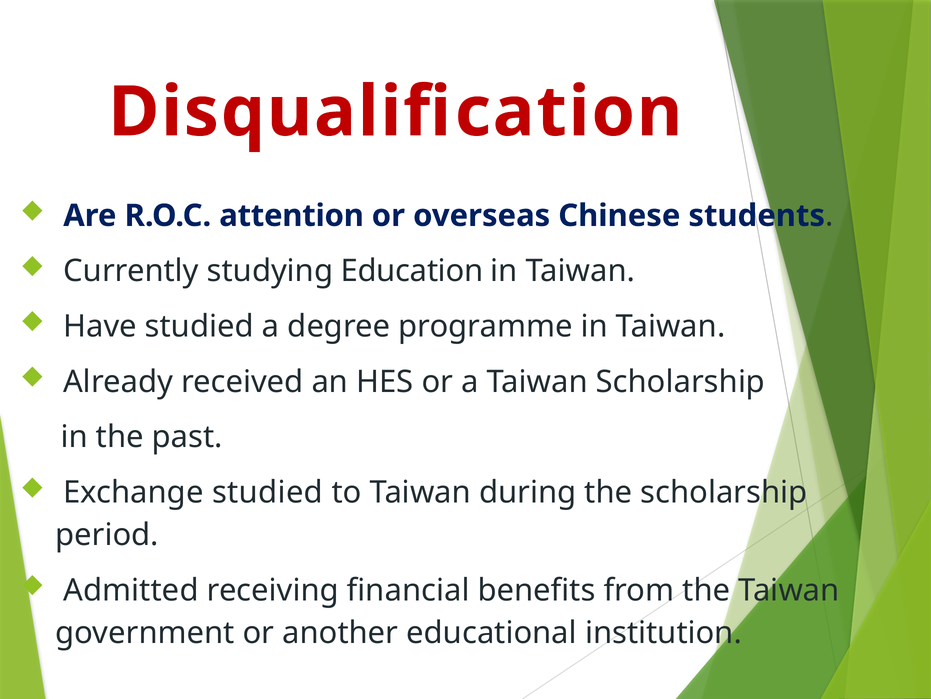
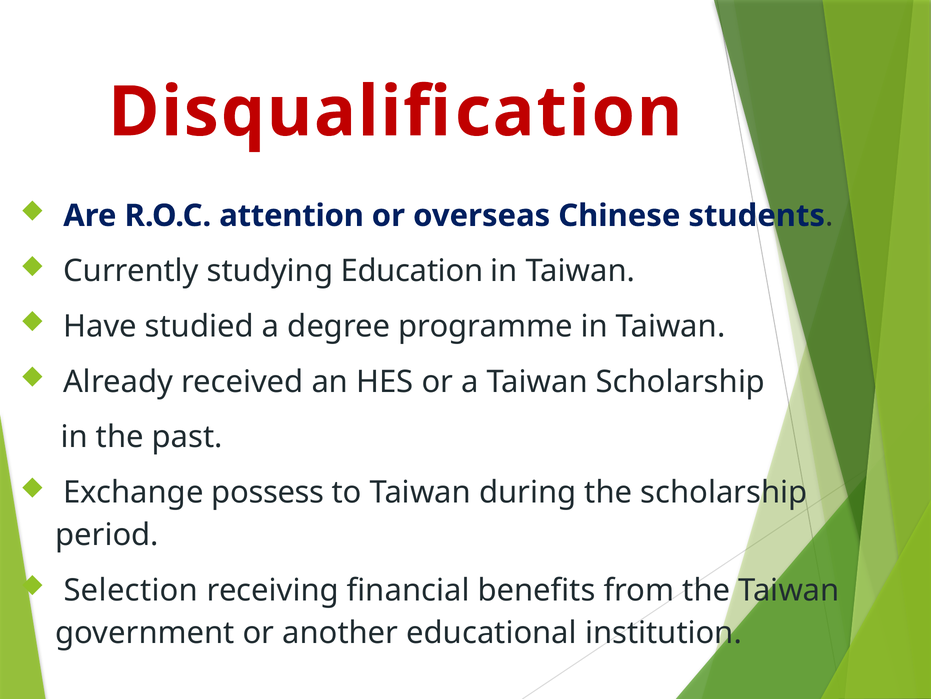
Exchange studied: studied -> possess (268, 492)
Admitted: Admitted -> Selection (131, 590)
